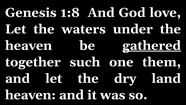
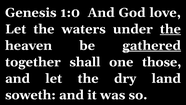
1:8: 1:8 -> 1:0 (70, 13)
the underline: none -> present (170, 29)
such: such -> shall (85, 62)
them: them -> those (162, 62)
heaven: heaven -> soweth (30, 95)
